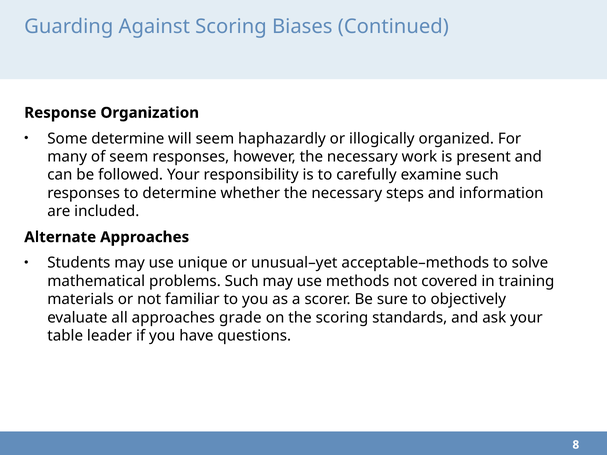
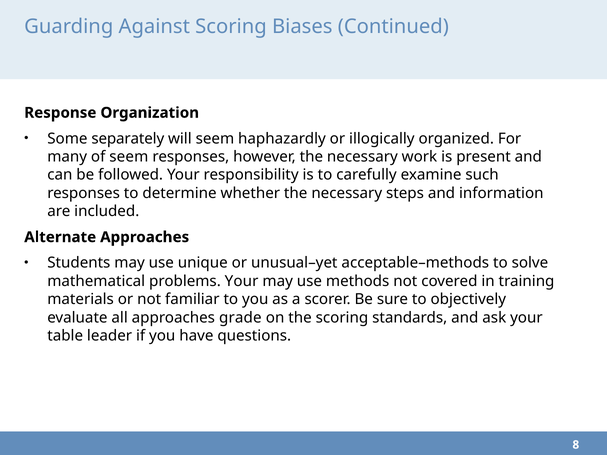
Some determine: determine -> separately (128, 139)
problems Such: Such -> Your (242, 281)
